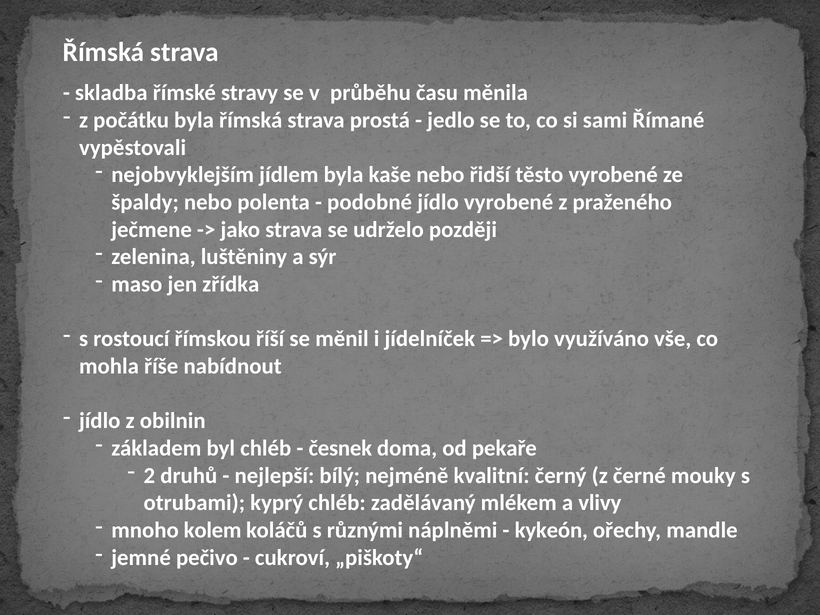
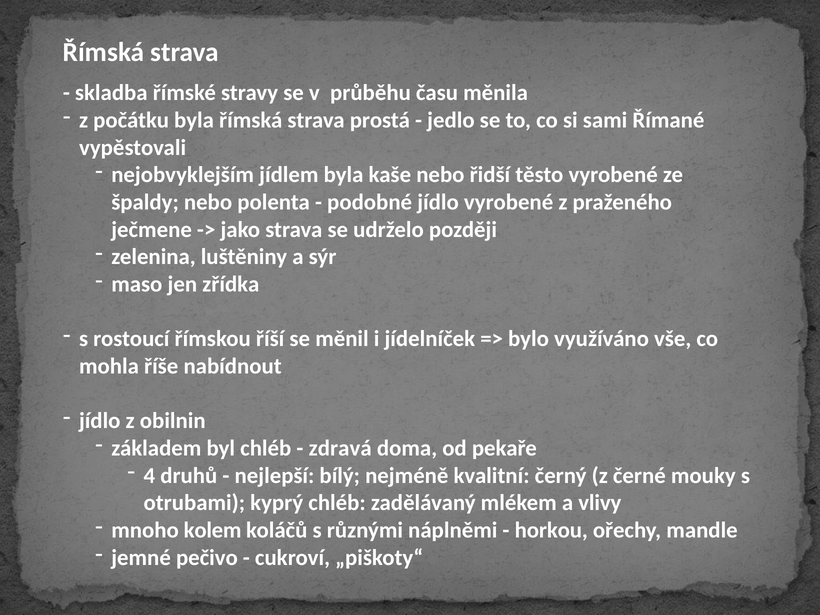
česnek: česnek -> zdravá (340, 448)
2: 2 -> 4 (149, 476)
kykeón: kykeón -> horkou (551, 530)
